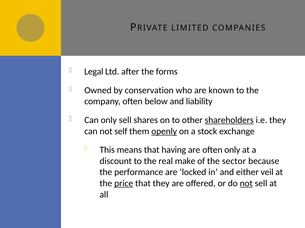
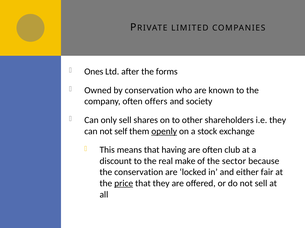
Legal: Legal -> Ones (94, 72)
below: below -> offers (156, 102)
liability: liability -> society (199, 102)
shareholders underline: present -> none (229, 120)
often only: only -> club (232, 150)
the performance: performance -> conservation (139, 173)
veil: veil -> fair (267, 173)
not underline: present -> none (246, 184)
